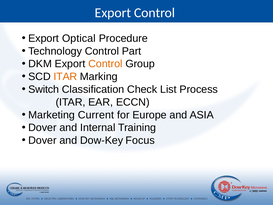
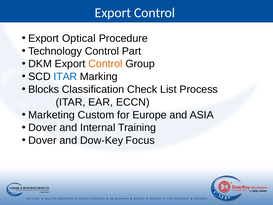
ITAR colour: orange -> blue (65, 77)
Switch: Switch -> Blocks (44, 89)
Current: Current -> Custom (96, 115)
